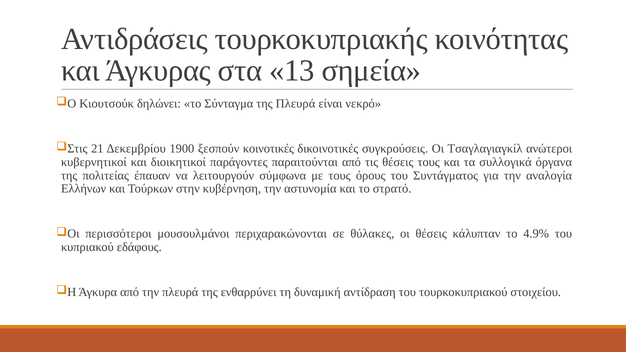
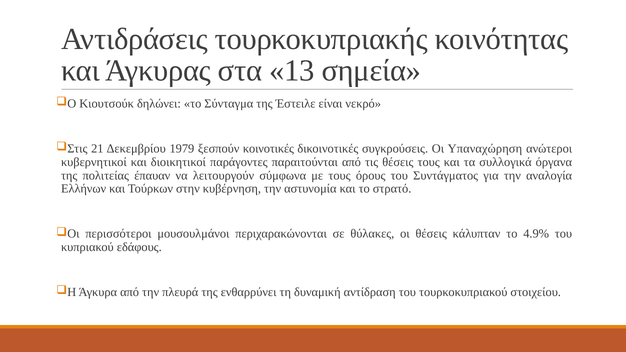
της Πλευρά: Πλευρά -> Έστειλε (296, 104)
1900: 1900 -> 1979 (182, 149)
Τσαγλαγιαγκίλ: Τσαγλαγιαγκίλ -> Υπαναχώρηση (485, 149)
